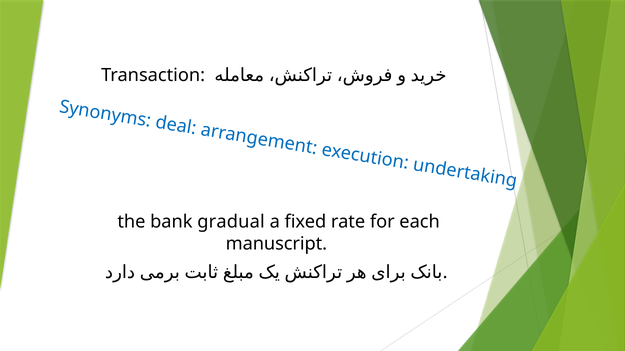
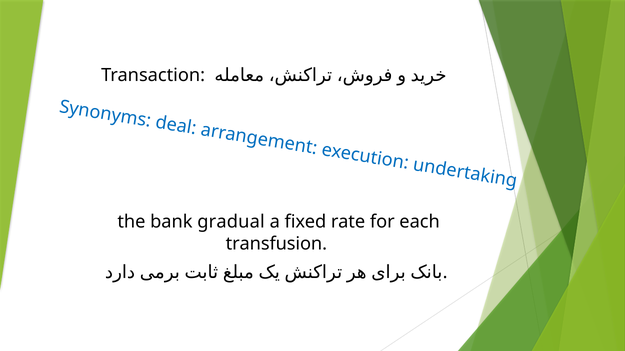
manuscript: manuscript -> transfusion (276, 244)
